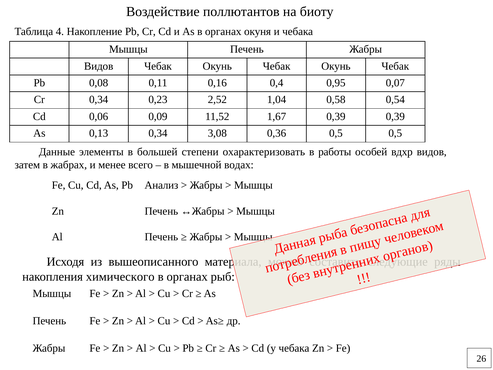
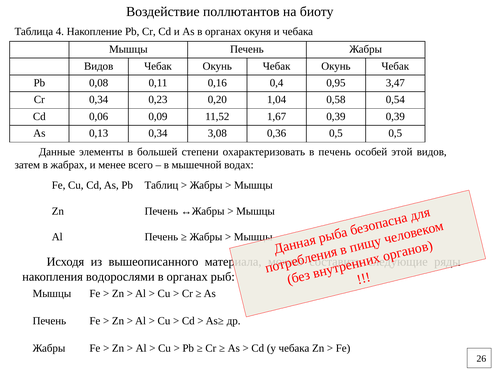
0,07: 0,07 -> 3,47 (395, 83)
2,52: 2,52 -> 0,20 (217, 100)
в работы: работы -> печень (335, 152)
вдхр: вдхр -> этой (402, 152)
Анализ: Анализ -> Таблиц (161, 185)
химического: химического -> водорослями (120, 276)
